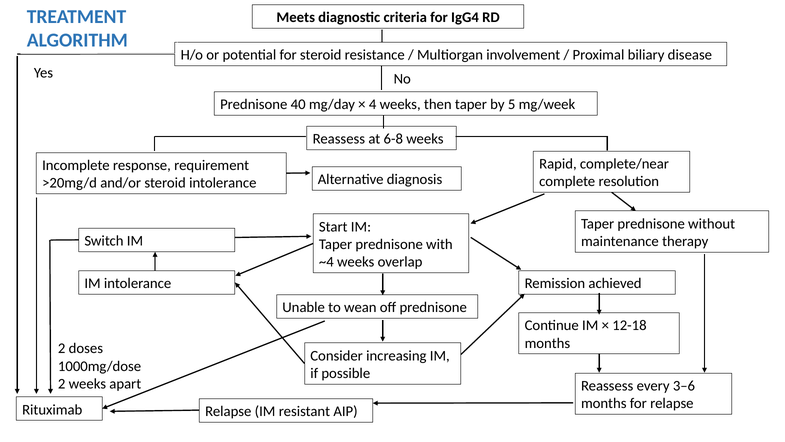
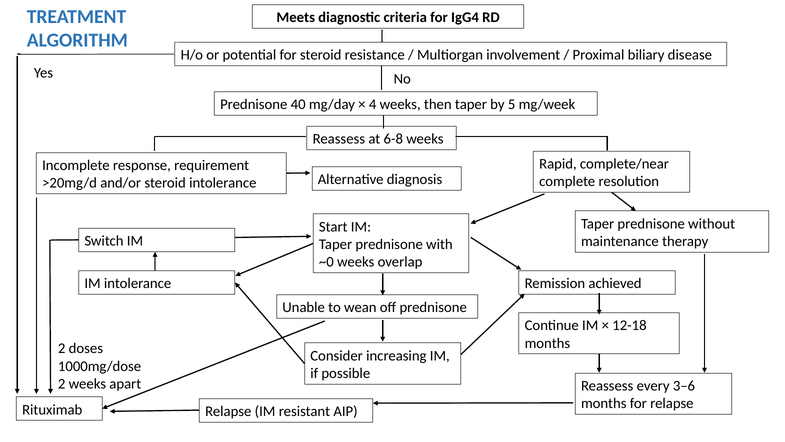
~4: ~4 -> ~0 (326, 262)
